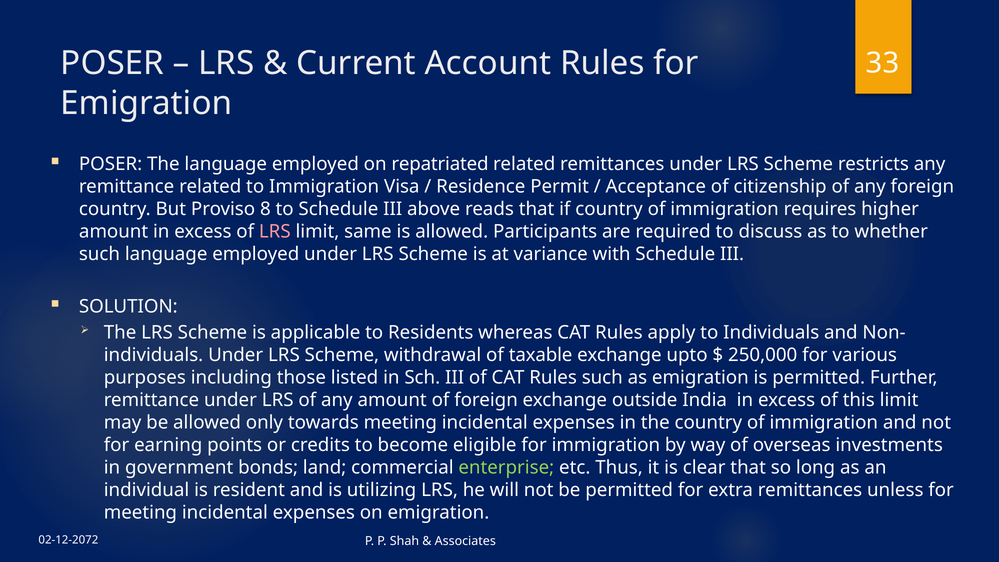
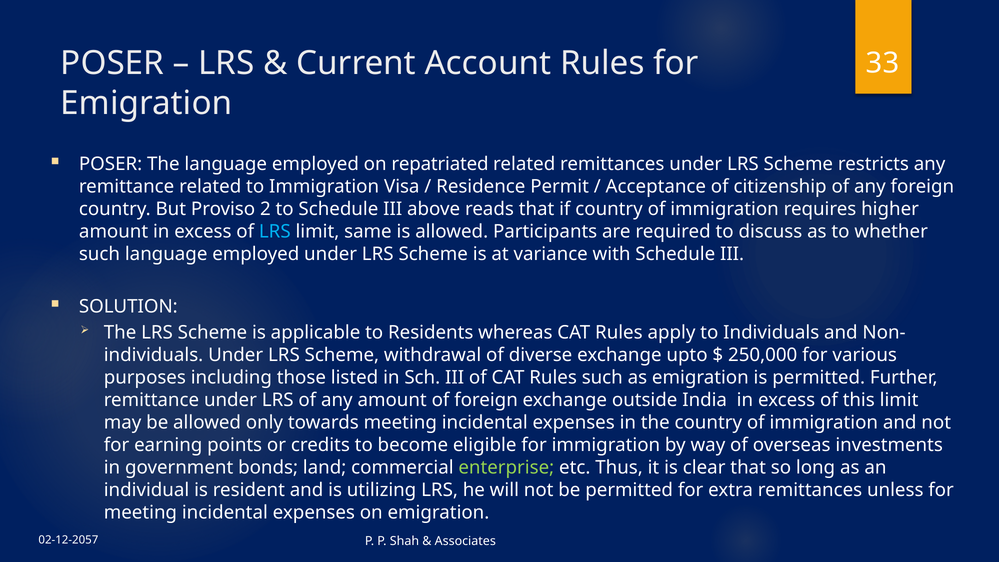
8: 8 -> 2 (265, 209)
LRS colour: pink -> light blue (275, 231)
taxable: taxable -> diverse (541, 355)
02-12-2072: 02-12-2072 -> 02-12-2057 (68, 540)
